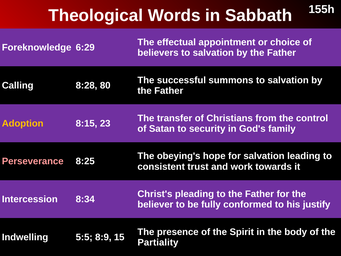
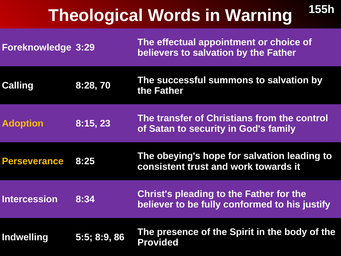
Sabbath: Sabbath -> Warning (259, 15)
6:29: 6:29 -> 3:29 (85, 48)
80: 80 -> 70 (105, 85)
Perseverance colour: pink -> yellow (33, 161)
15: 15 -> 86 (119, 237)
Partiality: Partiality -> Provided (158, 242)
